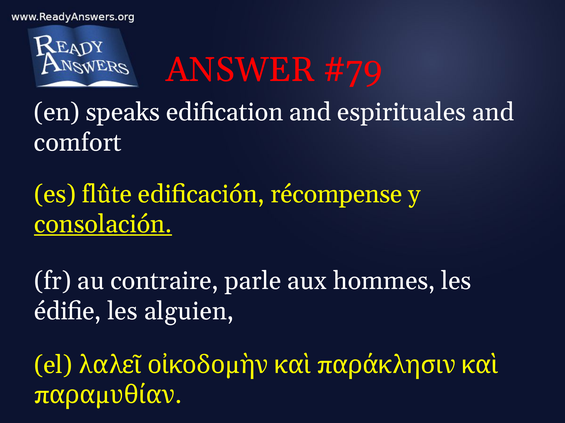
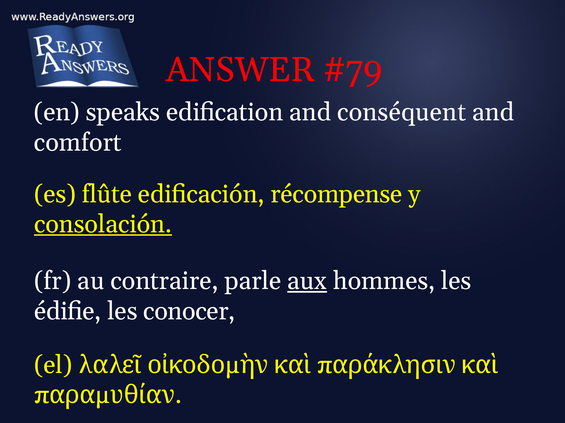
espirituales: espirituales -> conséquent (402, 113)
aux underline: none -> present (307, 282)
alguien: alguien -> conocer (189, 312)
